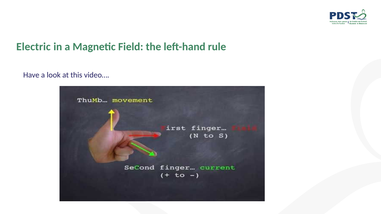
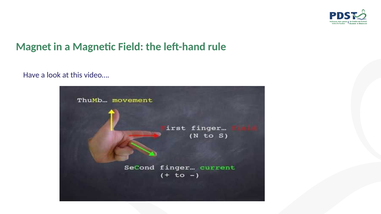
Electric: Electric -> Magnet (34, 47)
